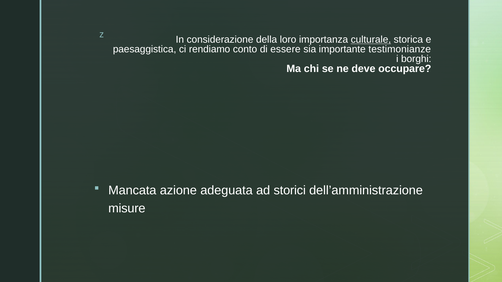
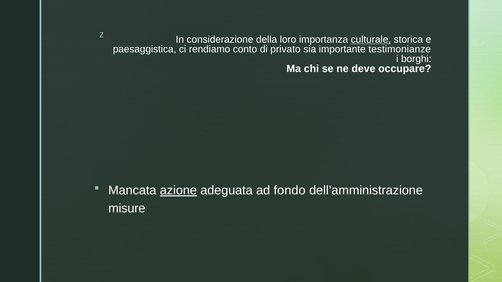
essere: essere -> privato (285, 49)
azione underline: none -> present (178, 191)
storici: storici -> fondo (290, 191)
